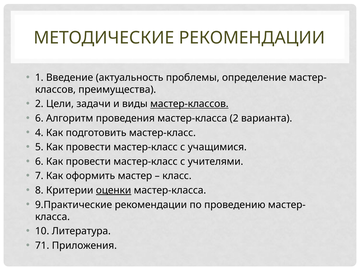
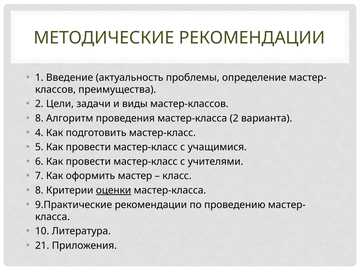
мастер-классов underline: present -> none (189, 104)
6: 6 -> 8 (39, 118)
71: 71 -> 21 (42, 246)
